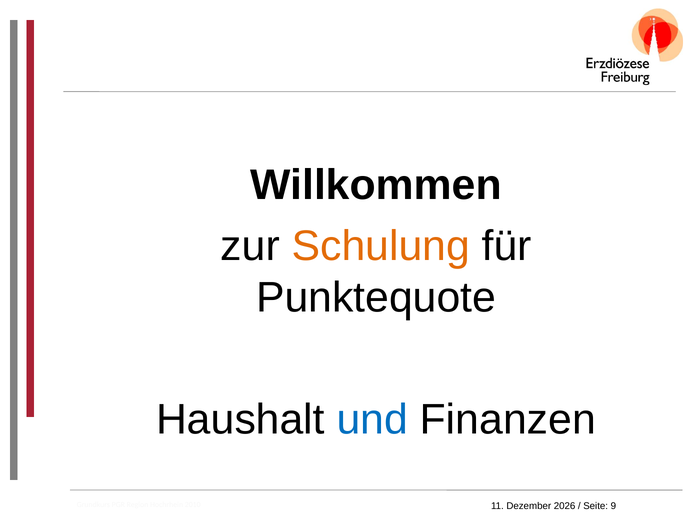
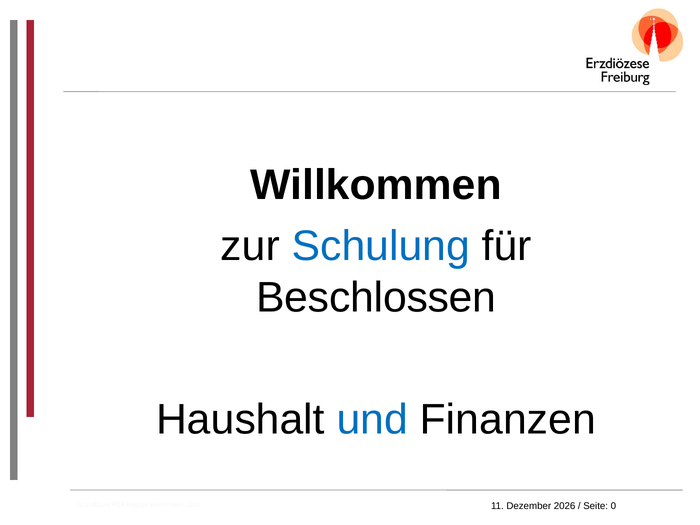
Schulung colour: orange -> blue (381, 246)
Punktequote: Punktequote -> Beschlossen (376, 298)
9: 9 -> 0 (613, 506)
